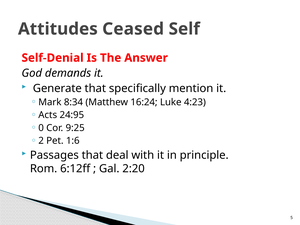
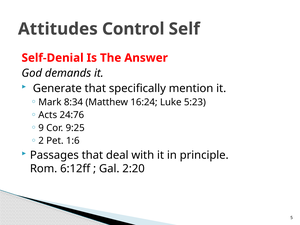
Ceased: Ceased -> Control (133, 29)
4:23: 4:23 -> 5:23 (195, 102)
24:95: 24:95 -> 24:76 (72, 115)
0: 0 -> 9 (41, 128)
